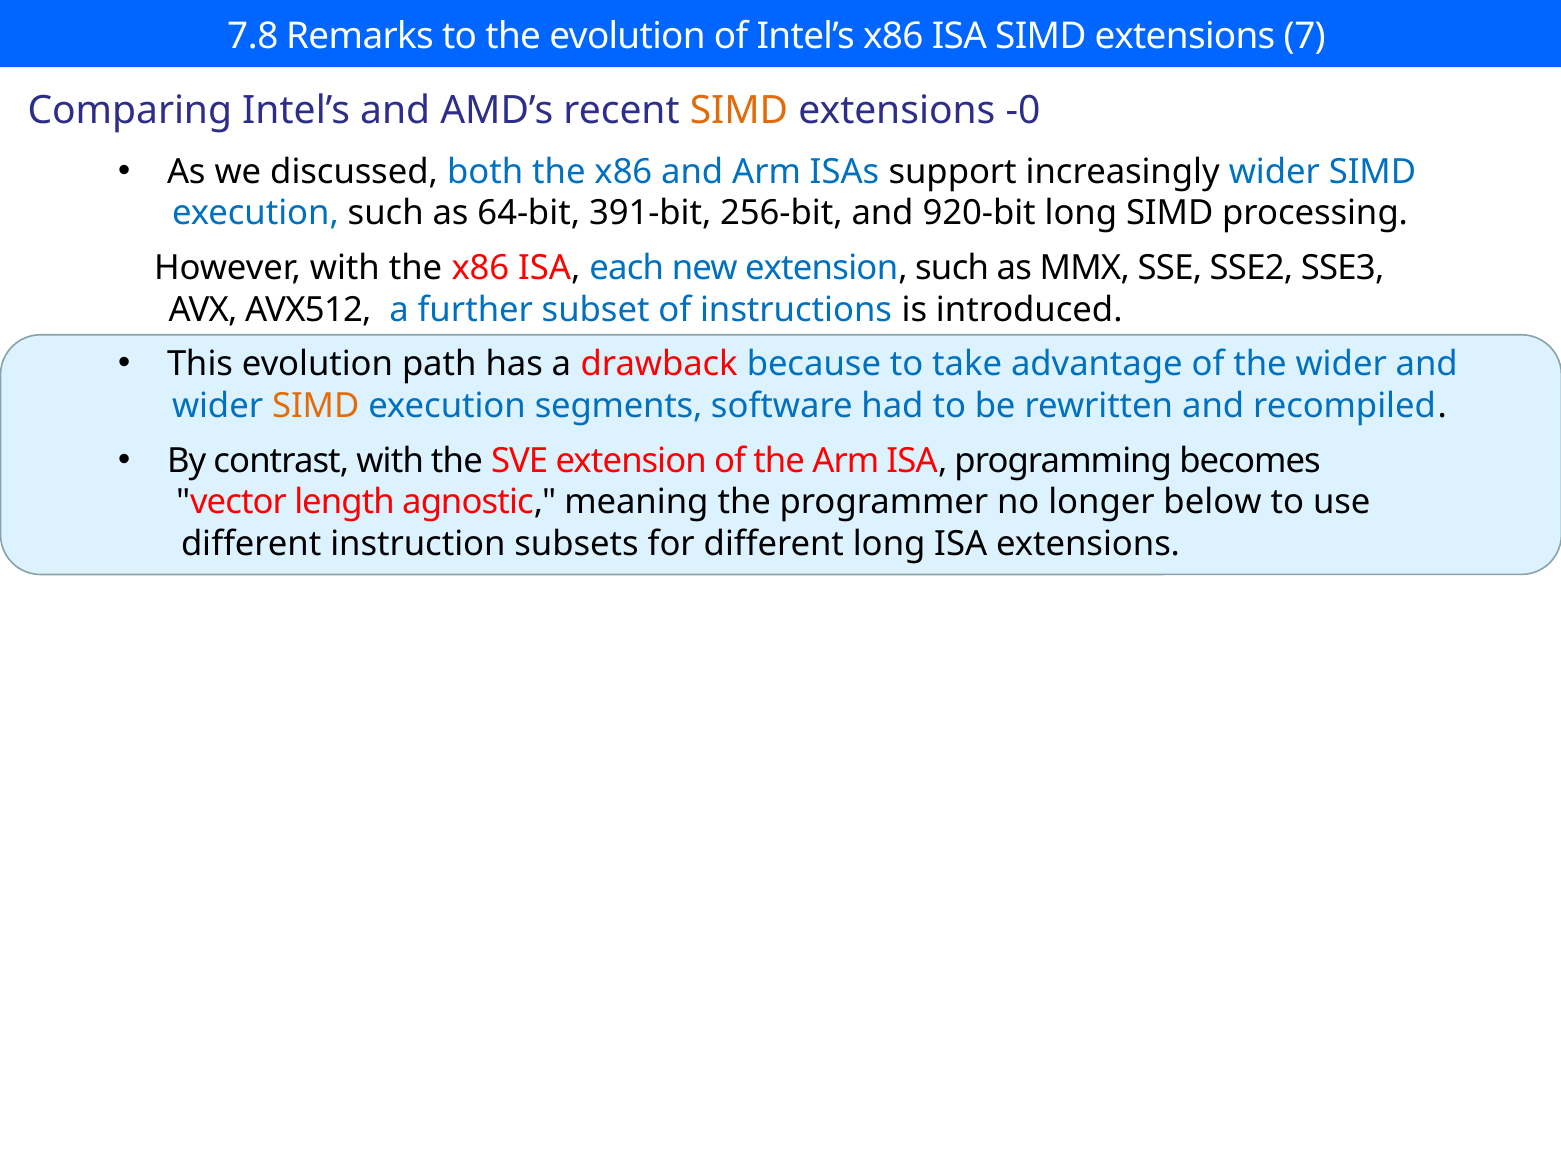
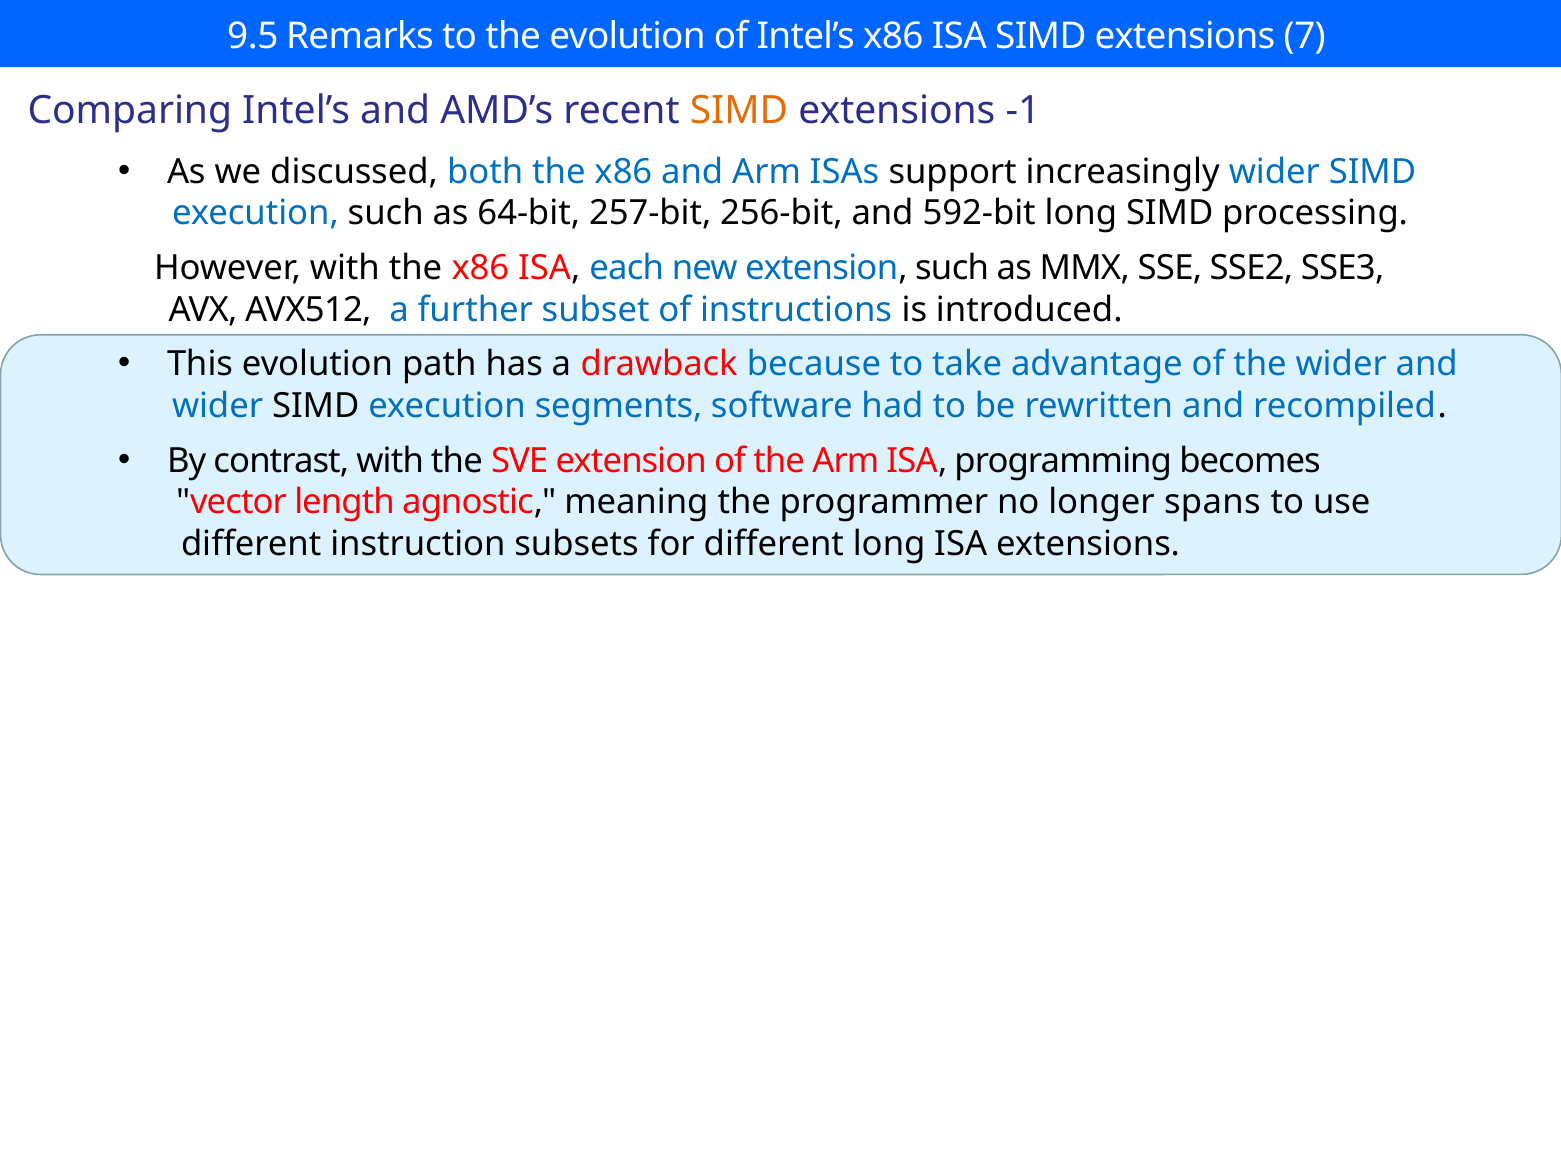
7.8: 7.8 -> 9.5 (253, 36)
-0: -0 -> -1 (1023, 111)
391-bit: 391-bit -> 257-bit (650, 213)
920-bit: 920-bit -> 592-bit (979, 213)
SIMD colour: orange -> black (316, 406)
below: below -> spans (1212, 502)
